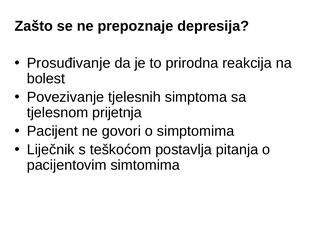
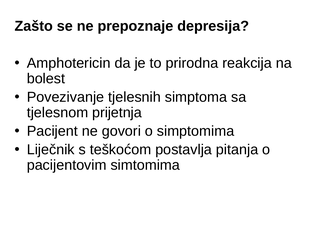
Prosuđivanje: Prosuđivanje -> Amphotericin (69, 63)
